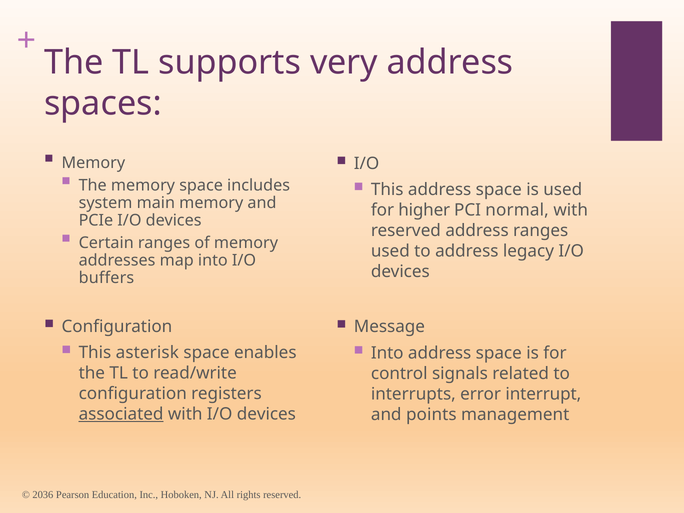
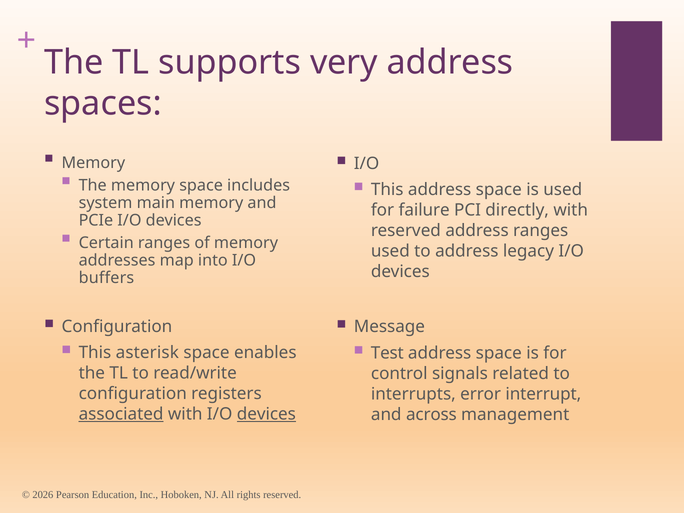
higher: higher -> failure (424, 210)
normal: normal -> directly (517, 210)
Into: Into -> Test (387, 353)
devices underline: none -> present (266, 414)
points: points -> across (431, 415)
2036: 2036 -> 2026 (43, 495)
